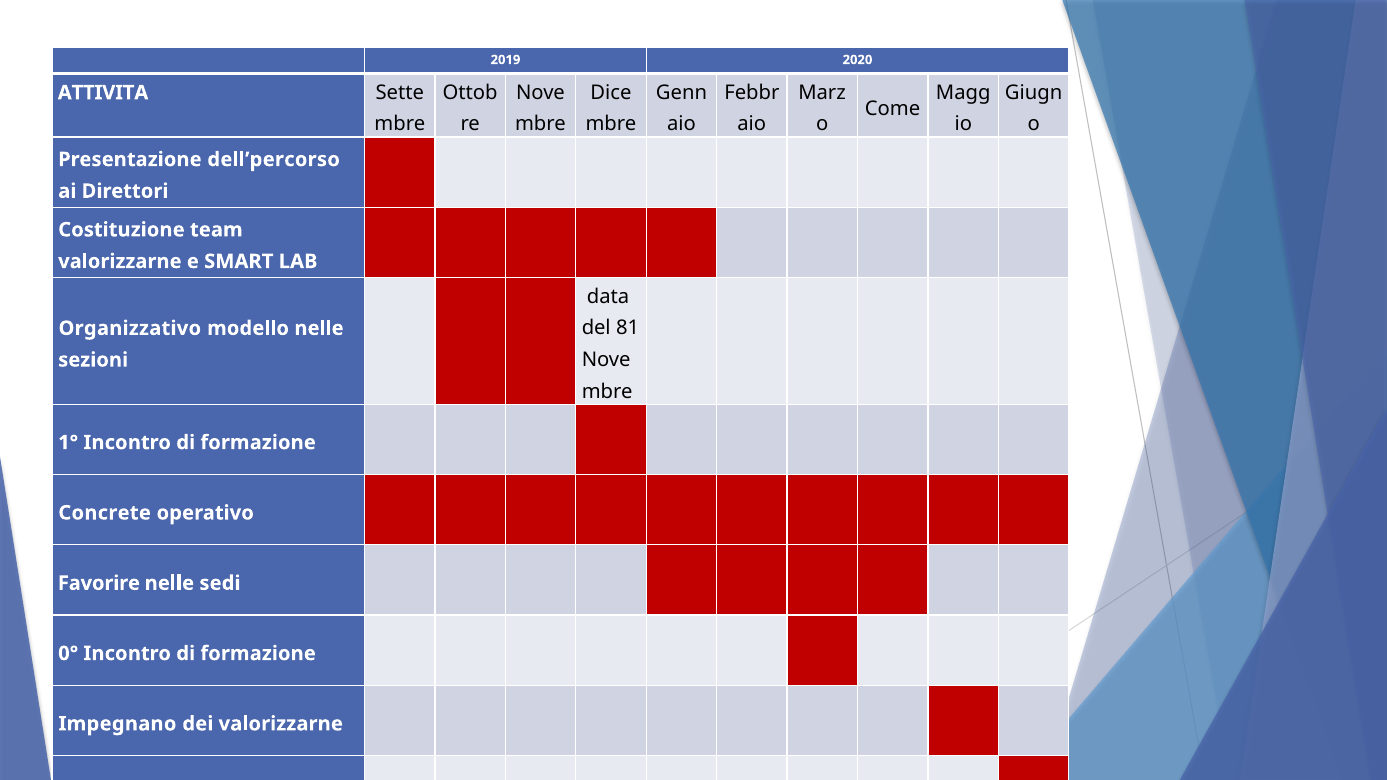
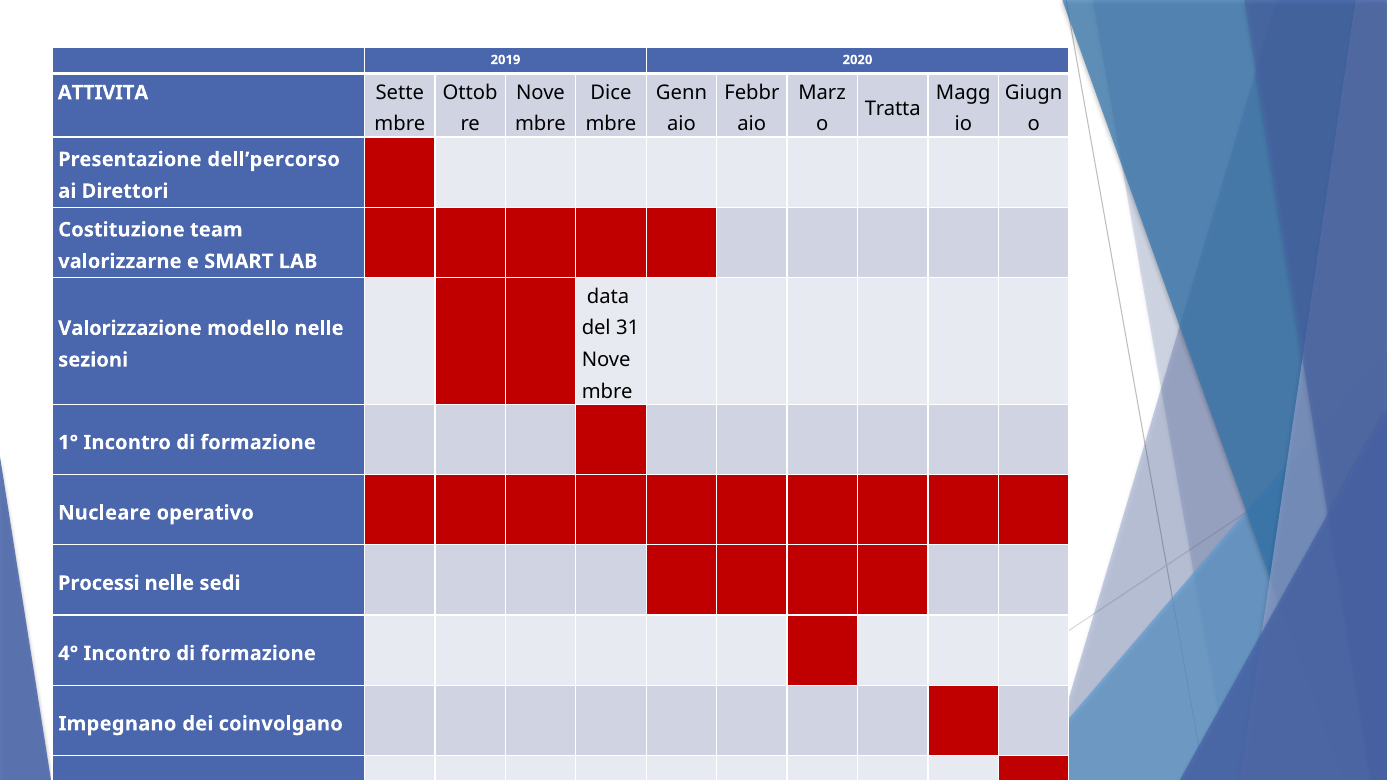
Come: Come -> Tratta (893, 109)
81: 81 -> 31 (628, 328)
Organizzativo: Organizzativo -> Valorizzazione (130, 328)
Concrete: Concrete -> Nucleare (105, 513)
Favorire: Favorire -> Processi (99, 583)
0°: 0° -> 4° (68, 654)
dei valorizzarne: valorizzarne -> coinvolgano (281, 724)
